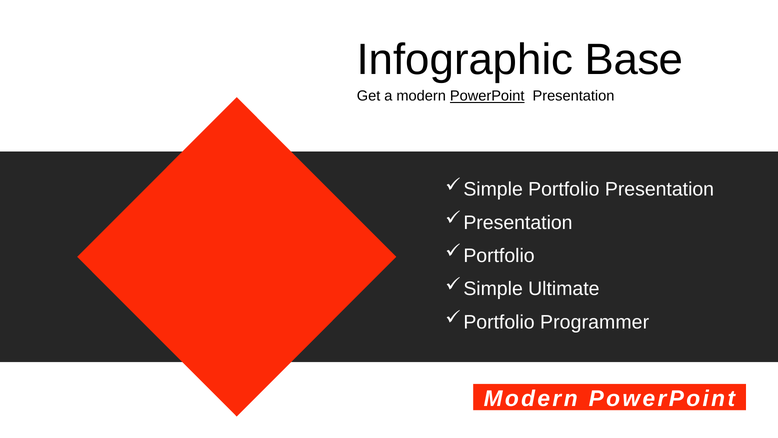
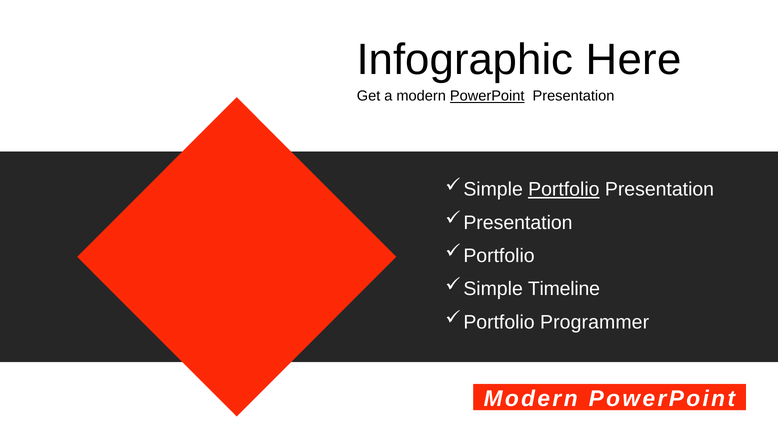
Base: Base -> Here (634, 60)
Portfolio underline: none -> present (564, 189)
Ultimate: Ultimate -> Timeline (564, 289)
